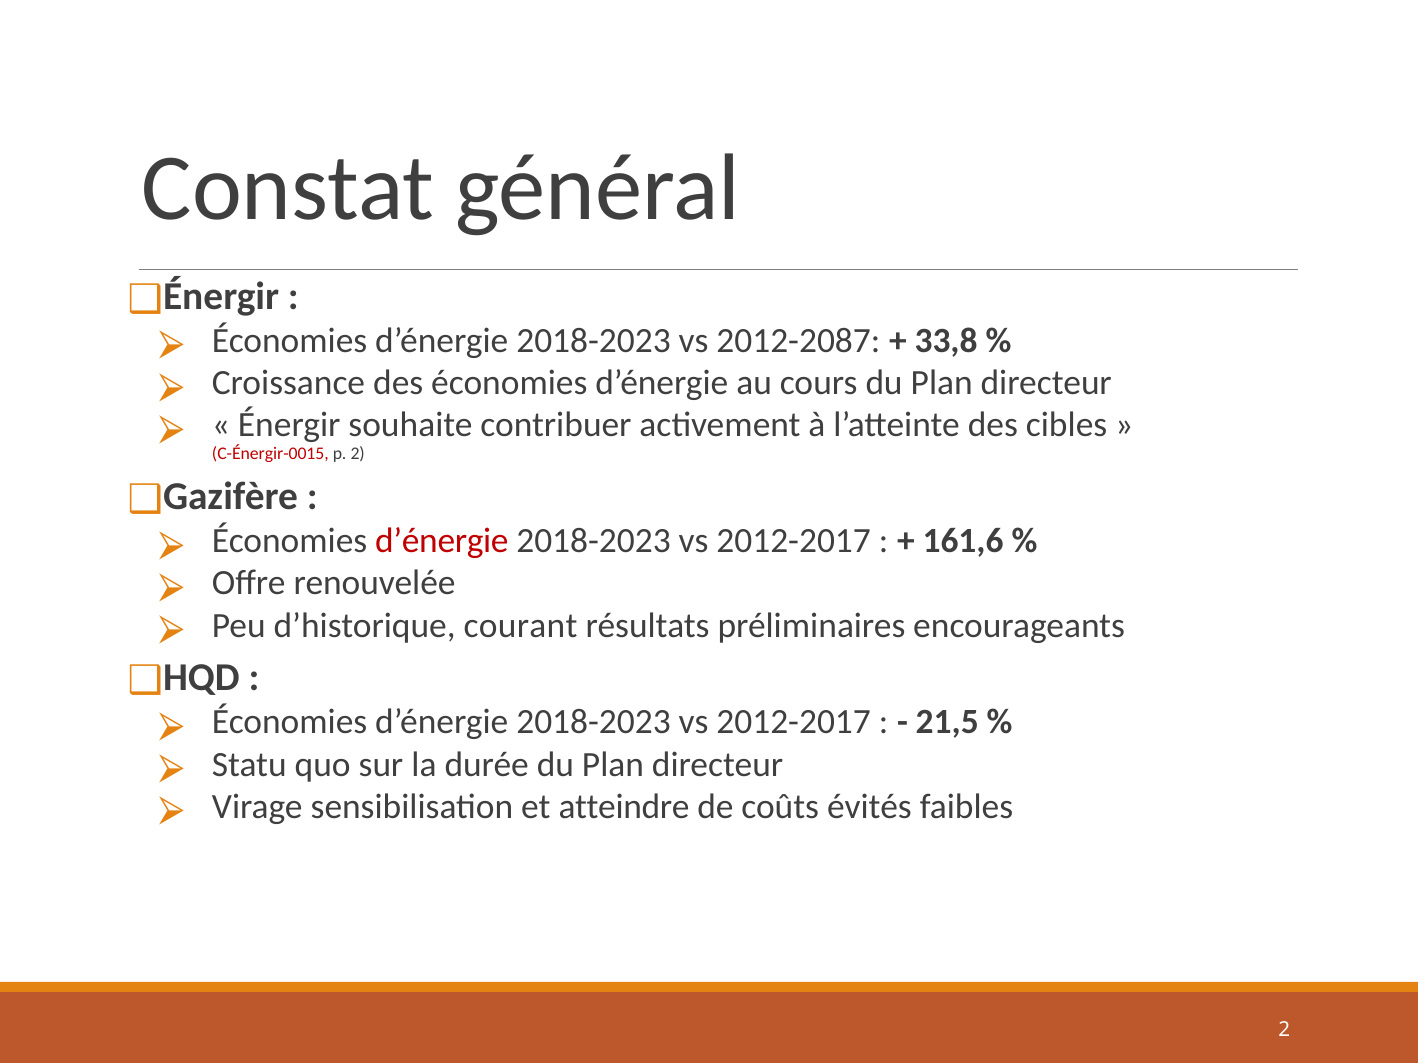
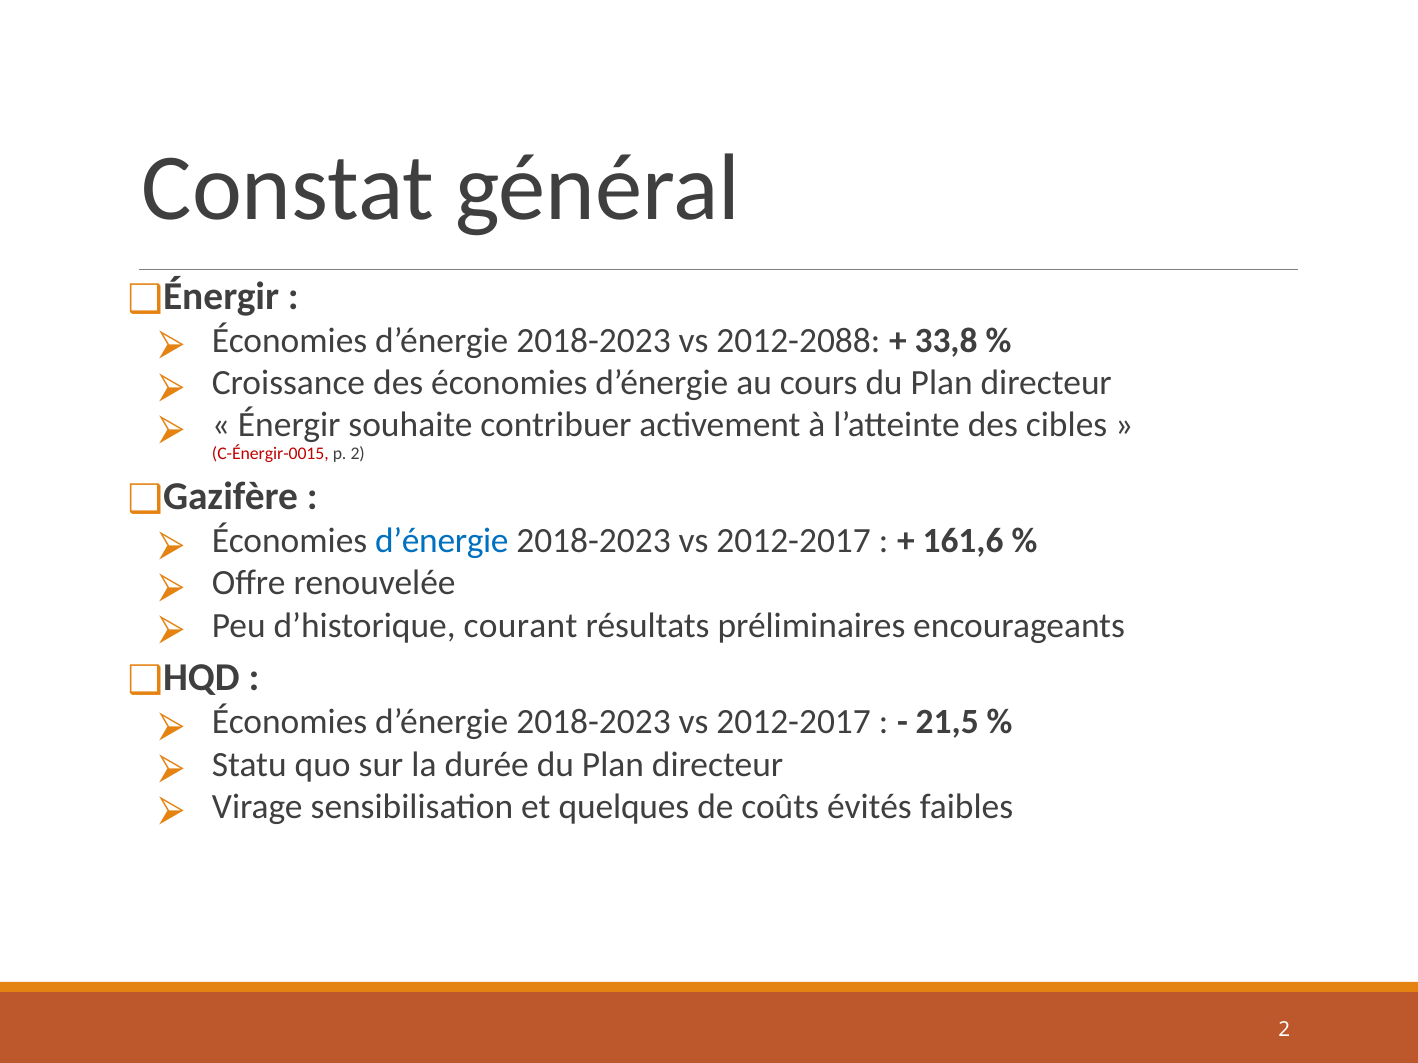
2012-2087: 2012-2087 -> 2012-2088 (798, 341)
d’énergie colour: red -> blue (442, 541)
atteindre: atteindre -> quelques (624, 807)
